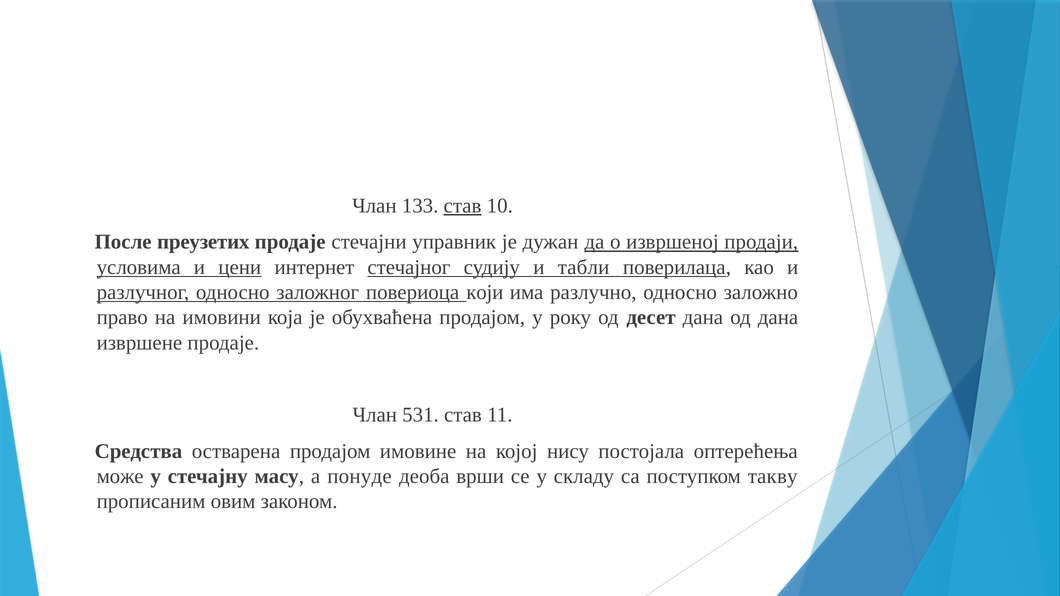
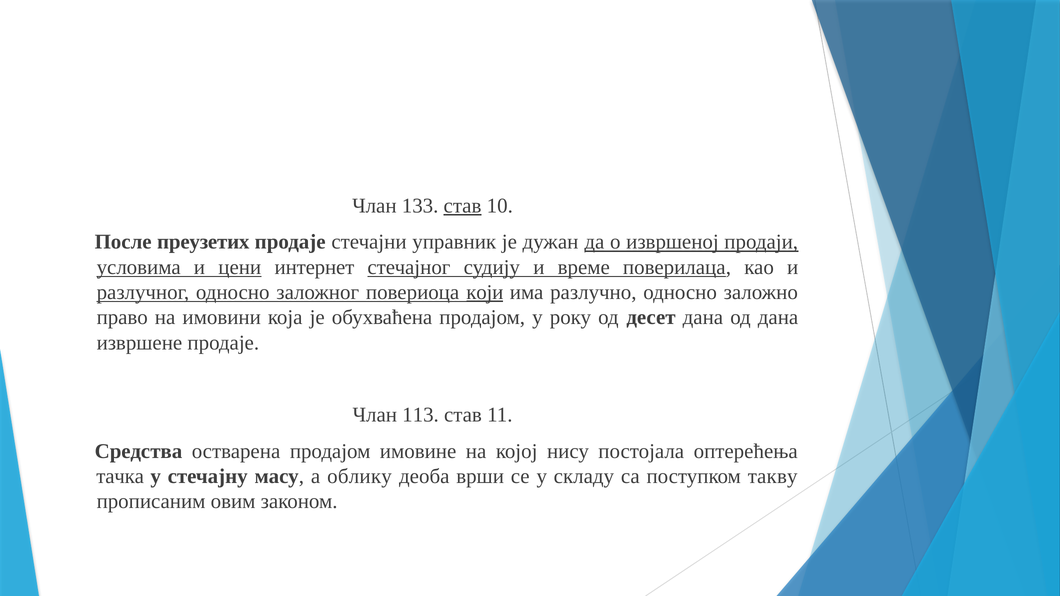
табли: табли -> време (584, 267)
који underline: none -> present (485, 292)
531: 531 -> 113 (421, 415)
може: може -> тачка (120, 477)
понуде: понуде -> облику (359, 477)
